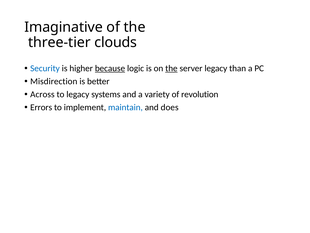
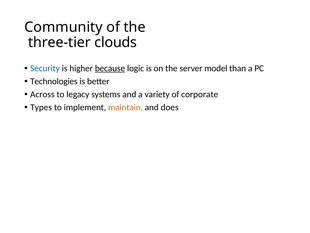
Imaginative: Imaginative -> Community (64, 27)
the underline: present -> none (171, 68)
server legacy: legacy -> model (216, 68)
Misdirection: Misdirection -> Technologies (54, 81)
revolution: revolution -> corporate (200, 94)
Errors: Errors -> Types (41, 107)
maintain colour: blue -> orange (125, 107)
